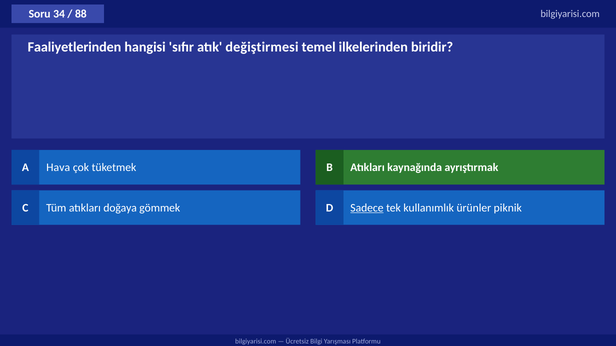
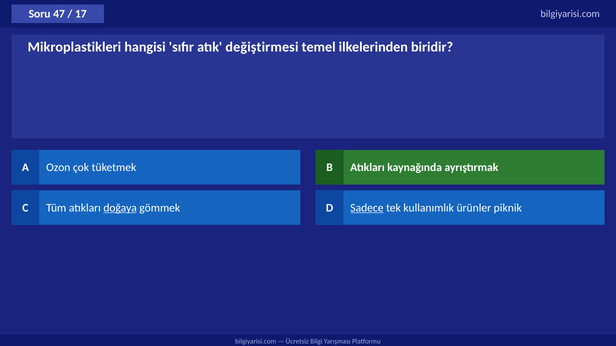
34: 34 -> 47 (59, 14)
88: 88 -> 17 (81, 14)
Faaliyetlerinden: Faaliyetlerinden -> Mikroplastikleri (74, 47)
Hava: Hava -> Ozon (58, 168)
doğaya underline: none -> present (120, 208)
